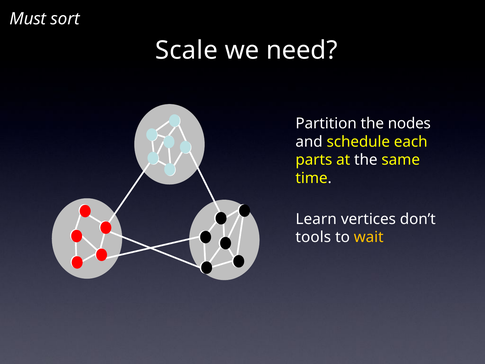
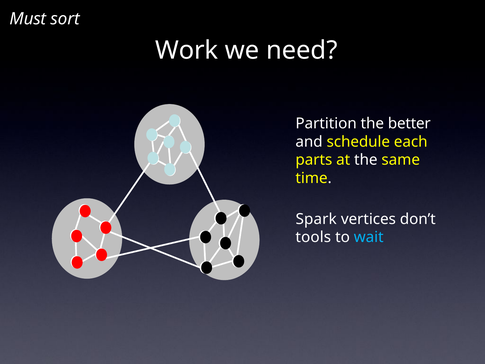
Scale: Scale -> Work (187, 50)
nodes: nodes -> better (409, 123)
Learn: Learn -> Spark (316, 219)
wait colour: yellow -> light blue (369, 237)
